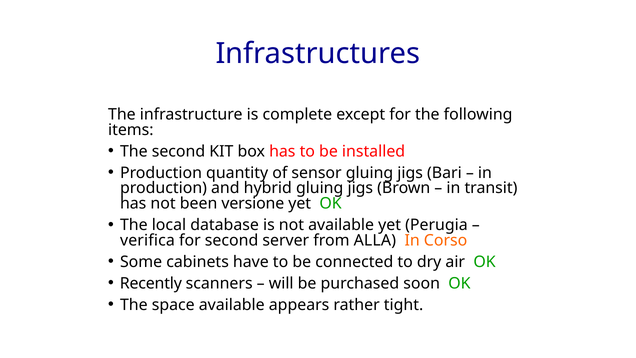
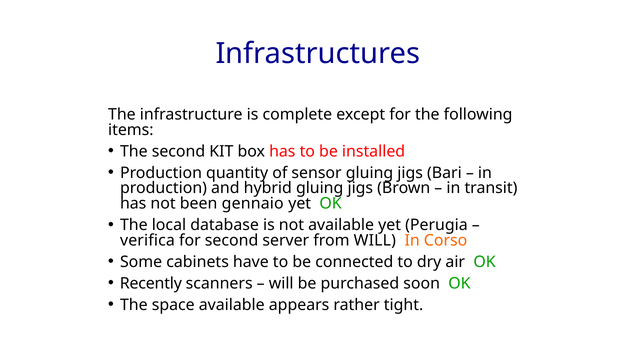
versione: versione -> gennaio (253, 204)
from ALLA: ALLA -> WILL (375, 240)
